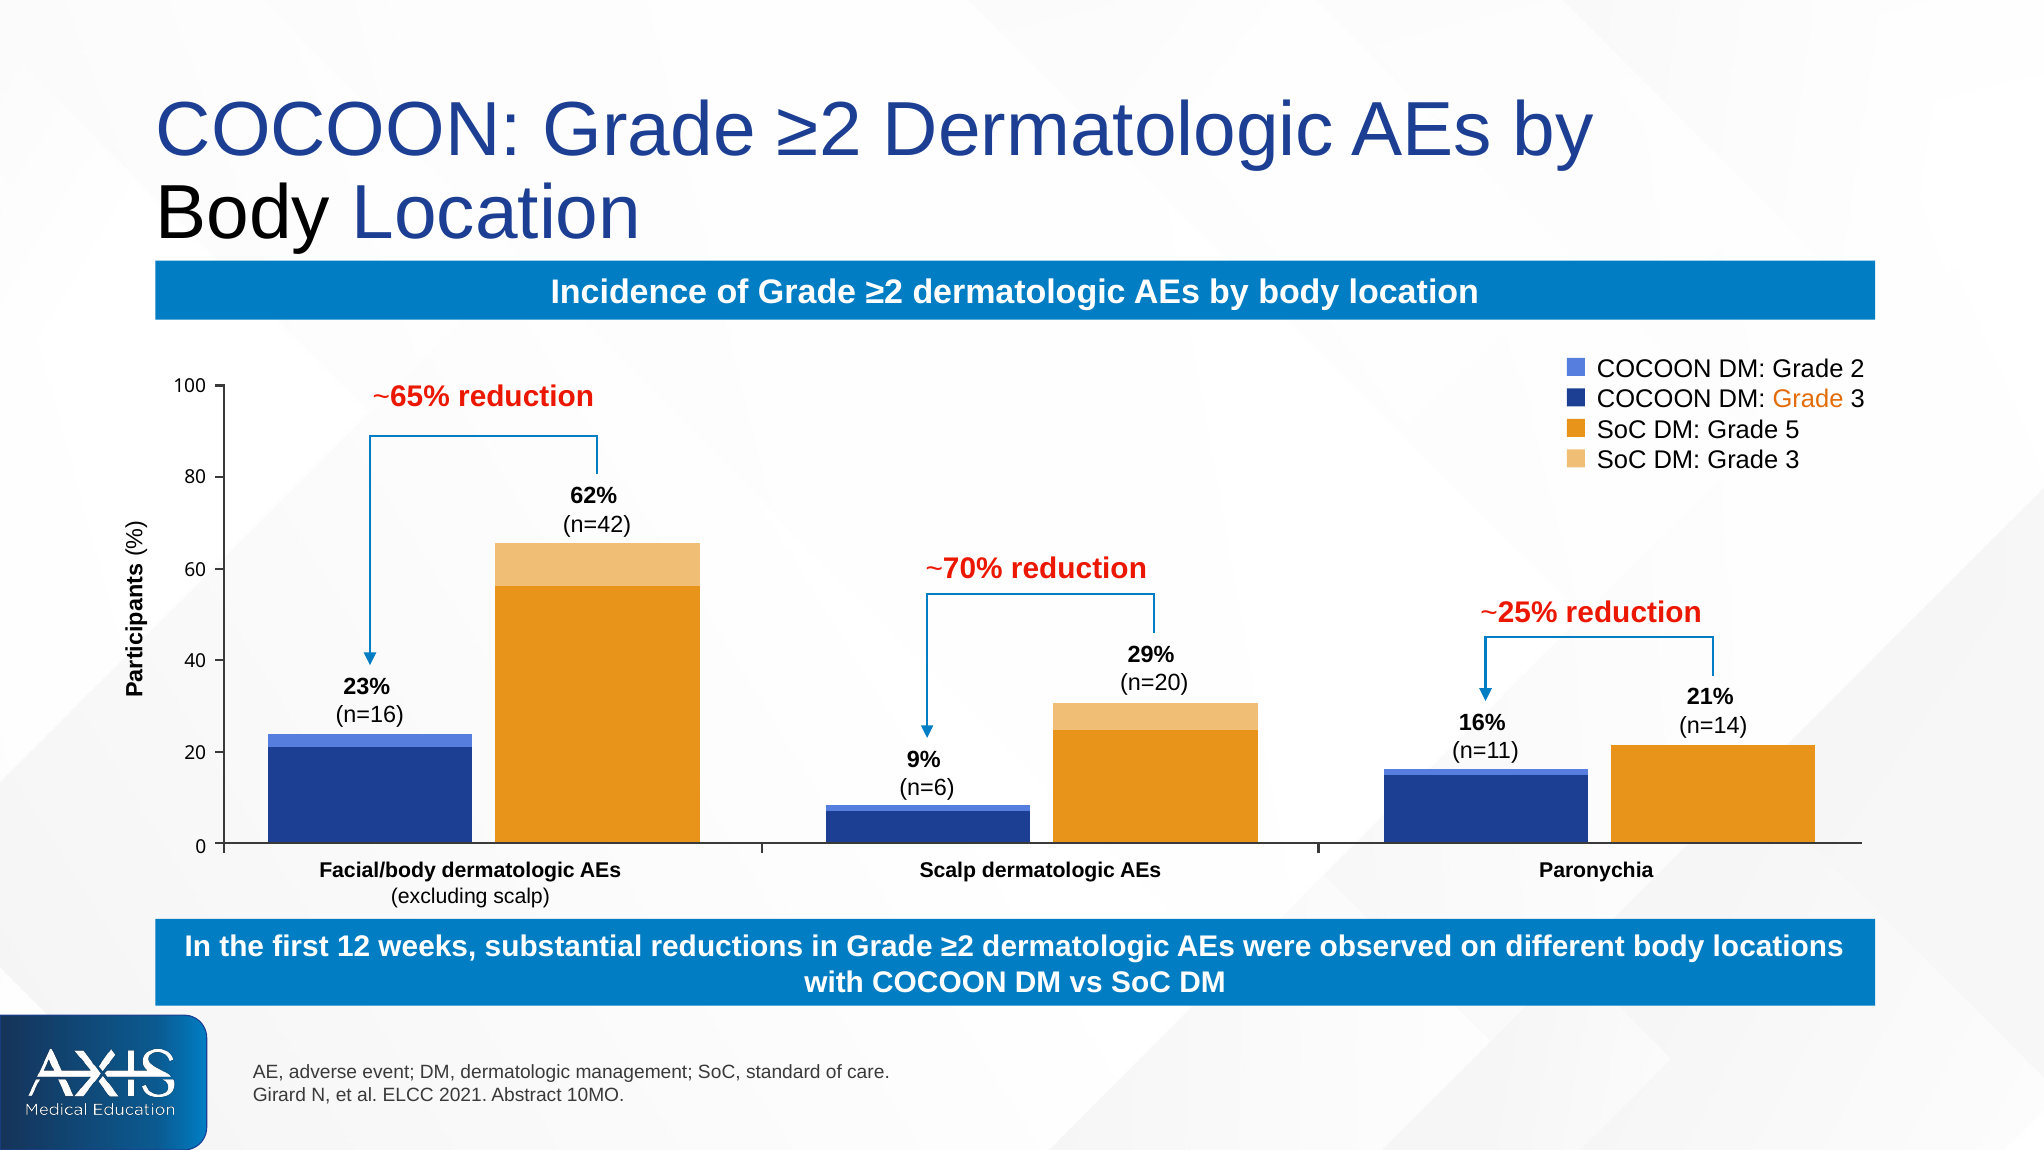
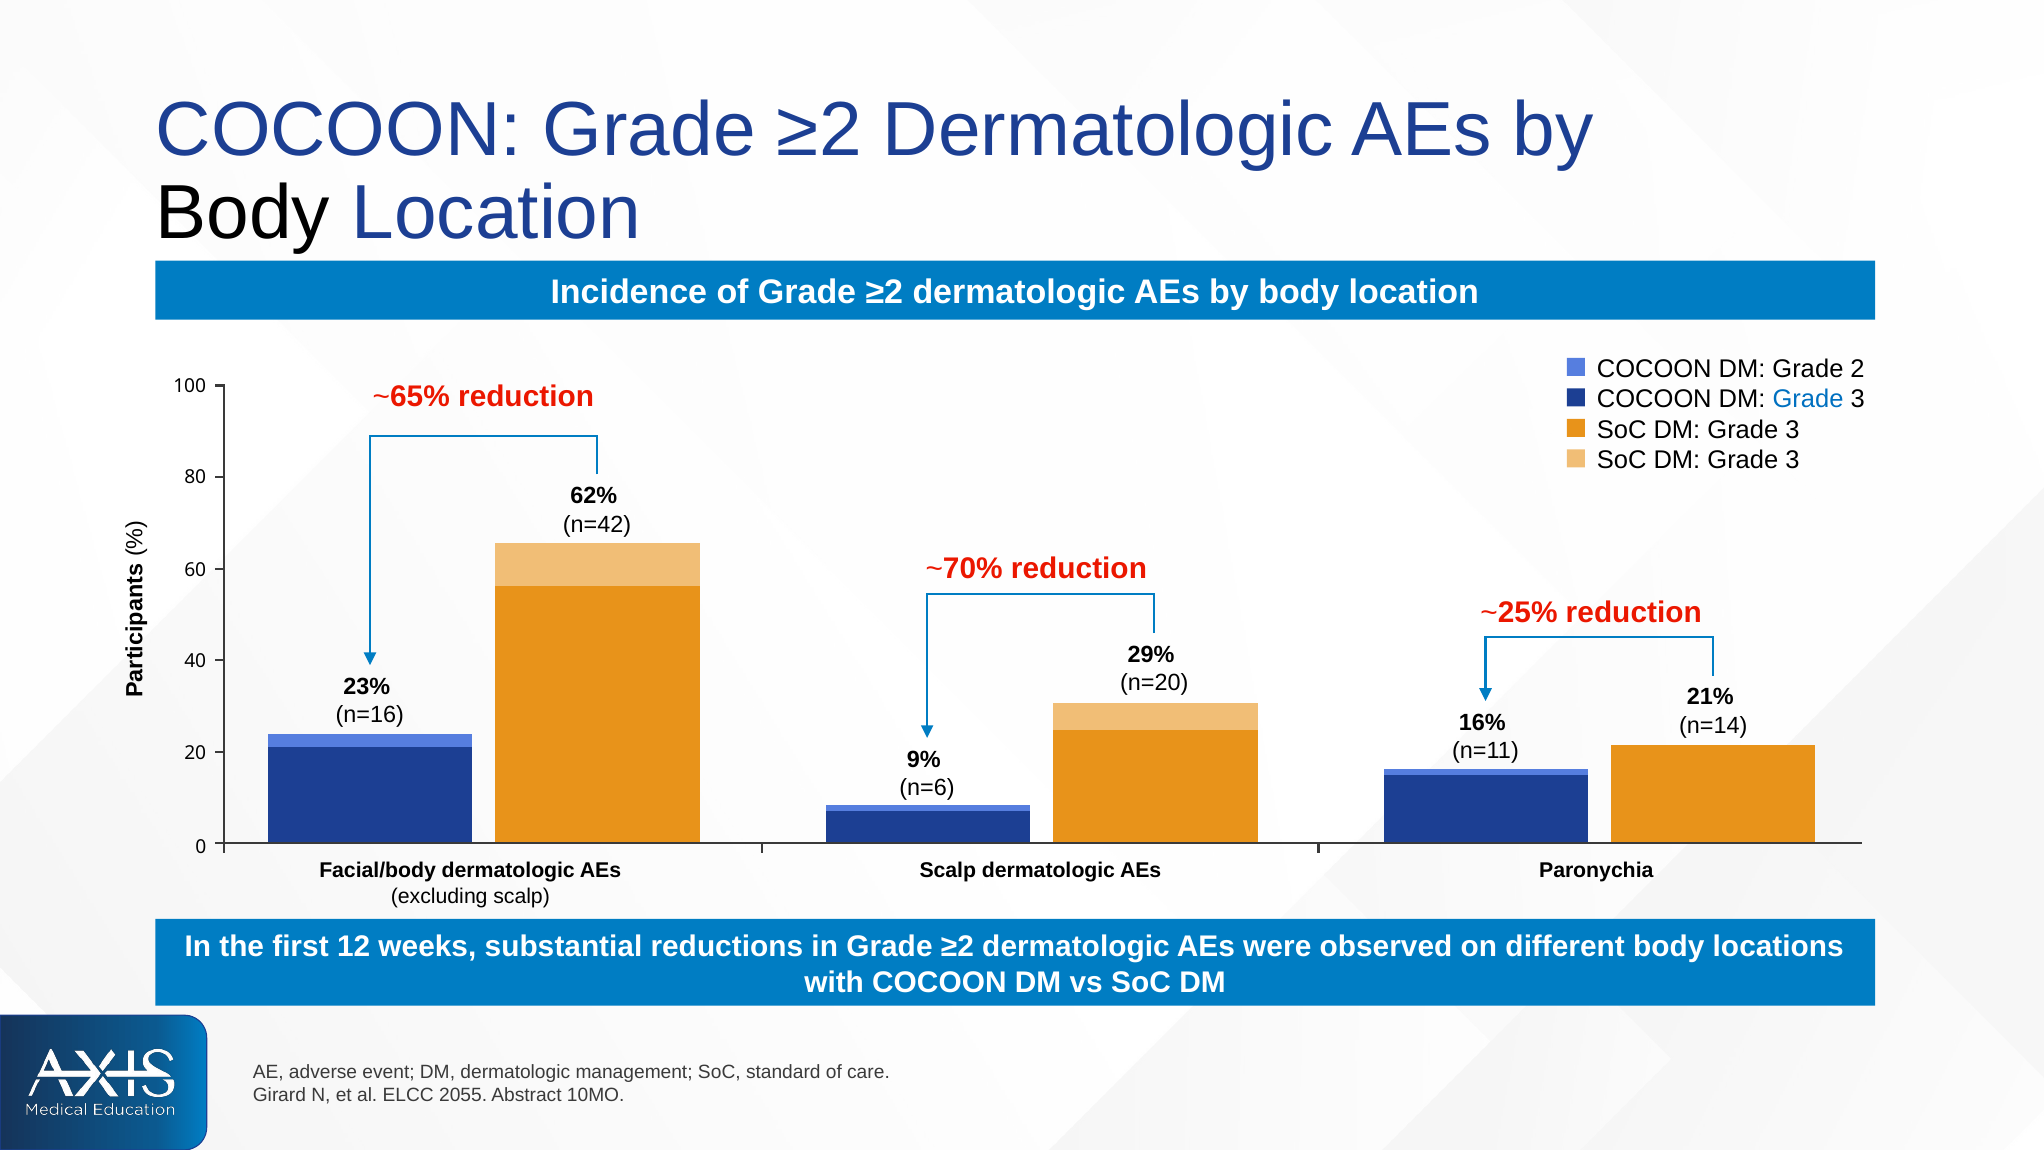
Grade colour: orange -> blue (1808, 399)
5: 5 -> 3 (1792, 430)
2021: 2021 -> 2055 (463, 1095)
